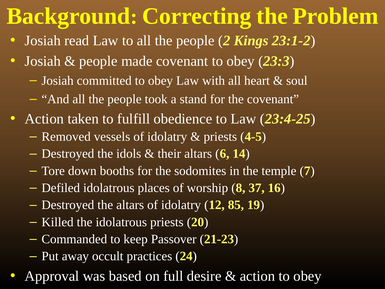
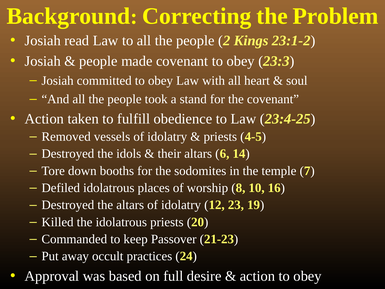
37: 37 -> 10 (257, 188)
85: 85 -> 23 (236, 205)
